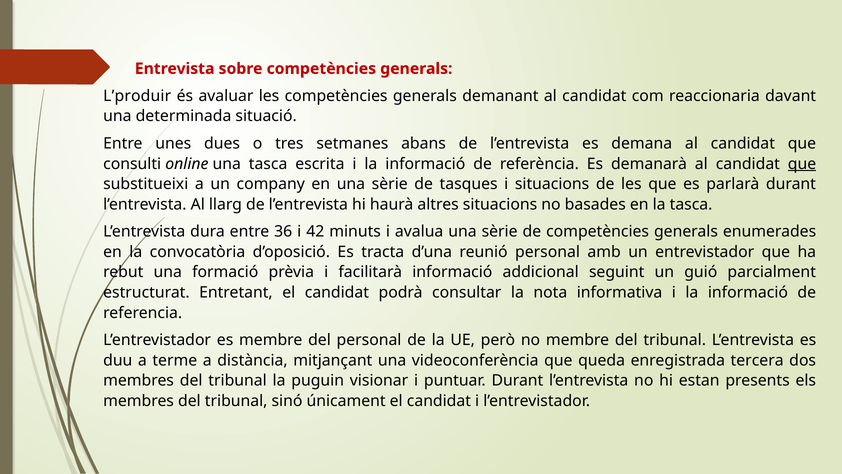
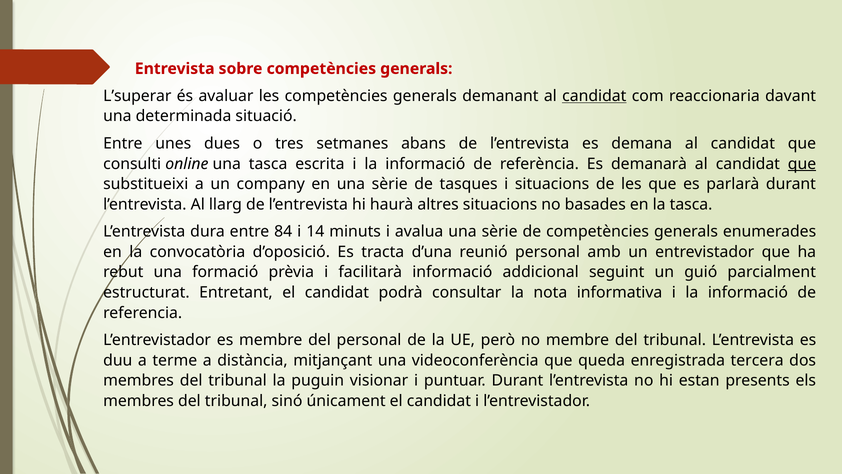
L’produir: L’produir -> L’superar (137, 96)
candidat underline: none -> present (594, 96)
36: 36 -> 84 (283, 232)
42: 42 -> 14 (315, 232)
